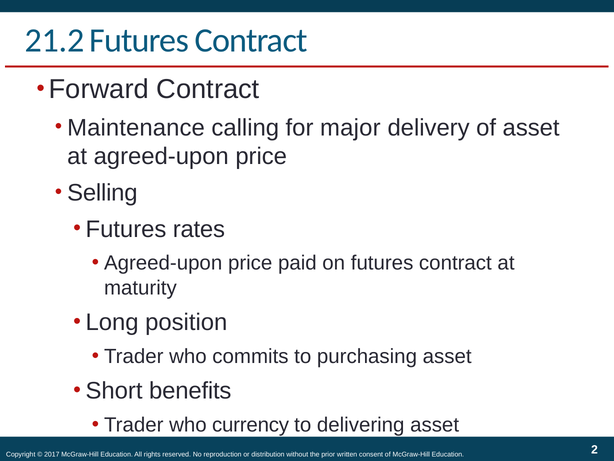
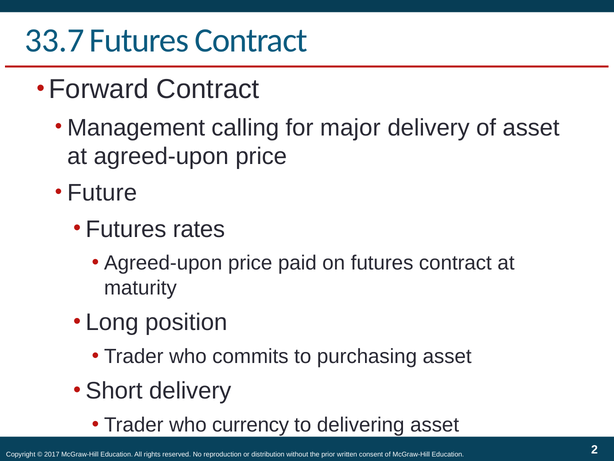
21.2: 21.2 -> 33.7 (55, 41)
Maintenance: Maintenance -> Management (136, 127)
Selling: Selling -> Future (102, 193)
Short benefits: benefits -> delivery (190, 391)
